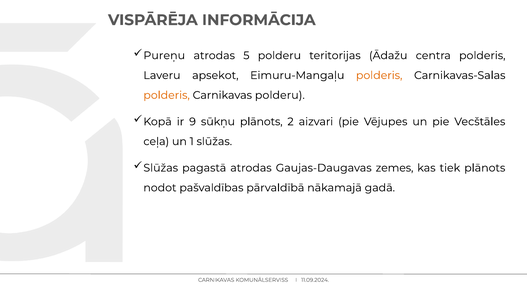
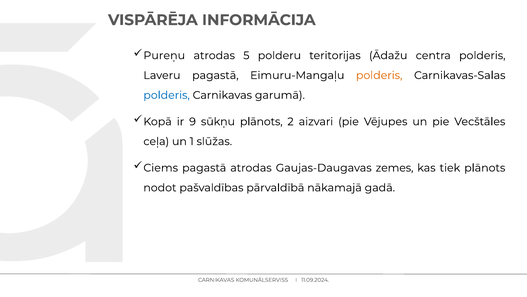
Laveru apsekot: apsekot -> pagastā (215, 75)
polderis colour: orange -> blue (167, 95)
Carnikavas polderu: polderu -> garumā (280, 95)
Slūžas: Slūžas -> Ciems (161, 168)
